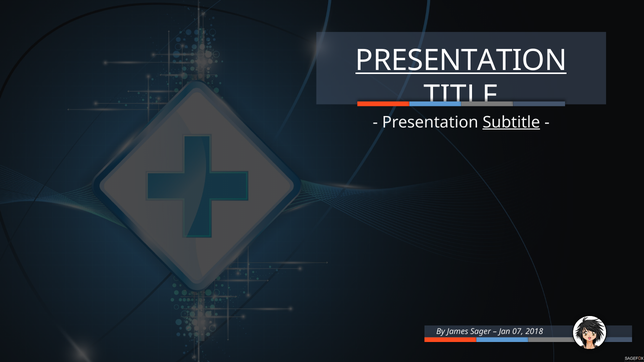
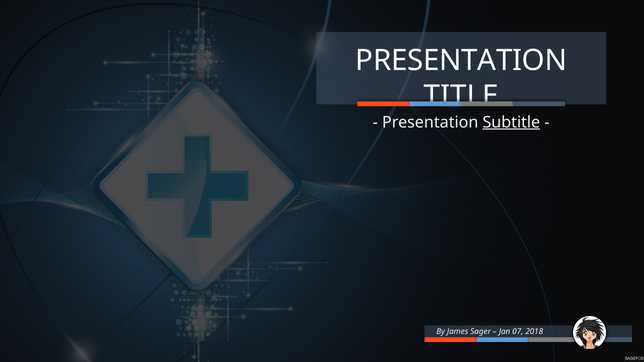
PRESENTATION underline: present -> none (461, 61)
